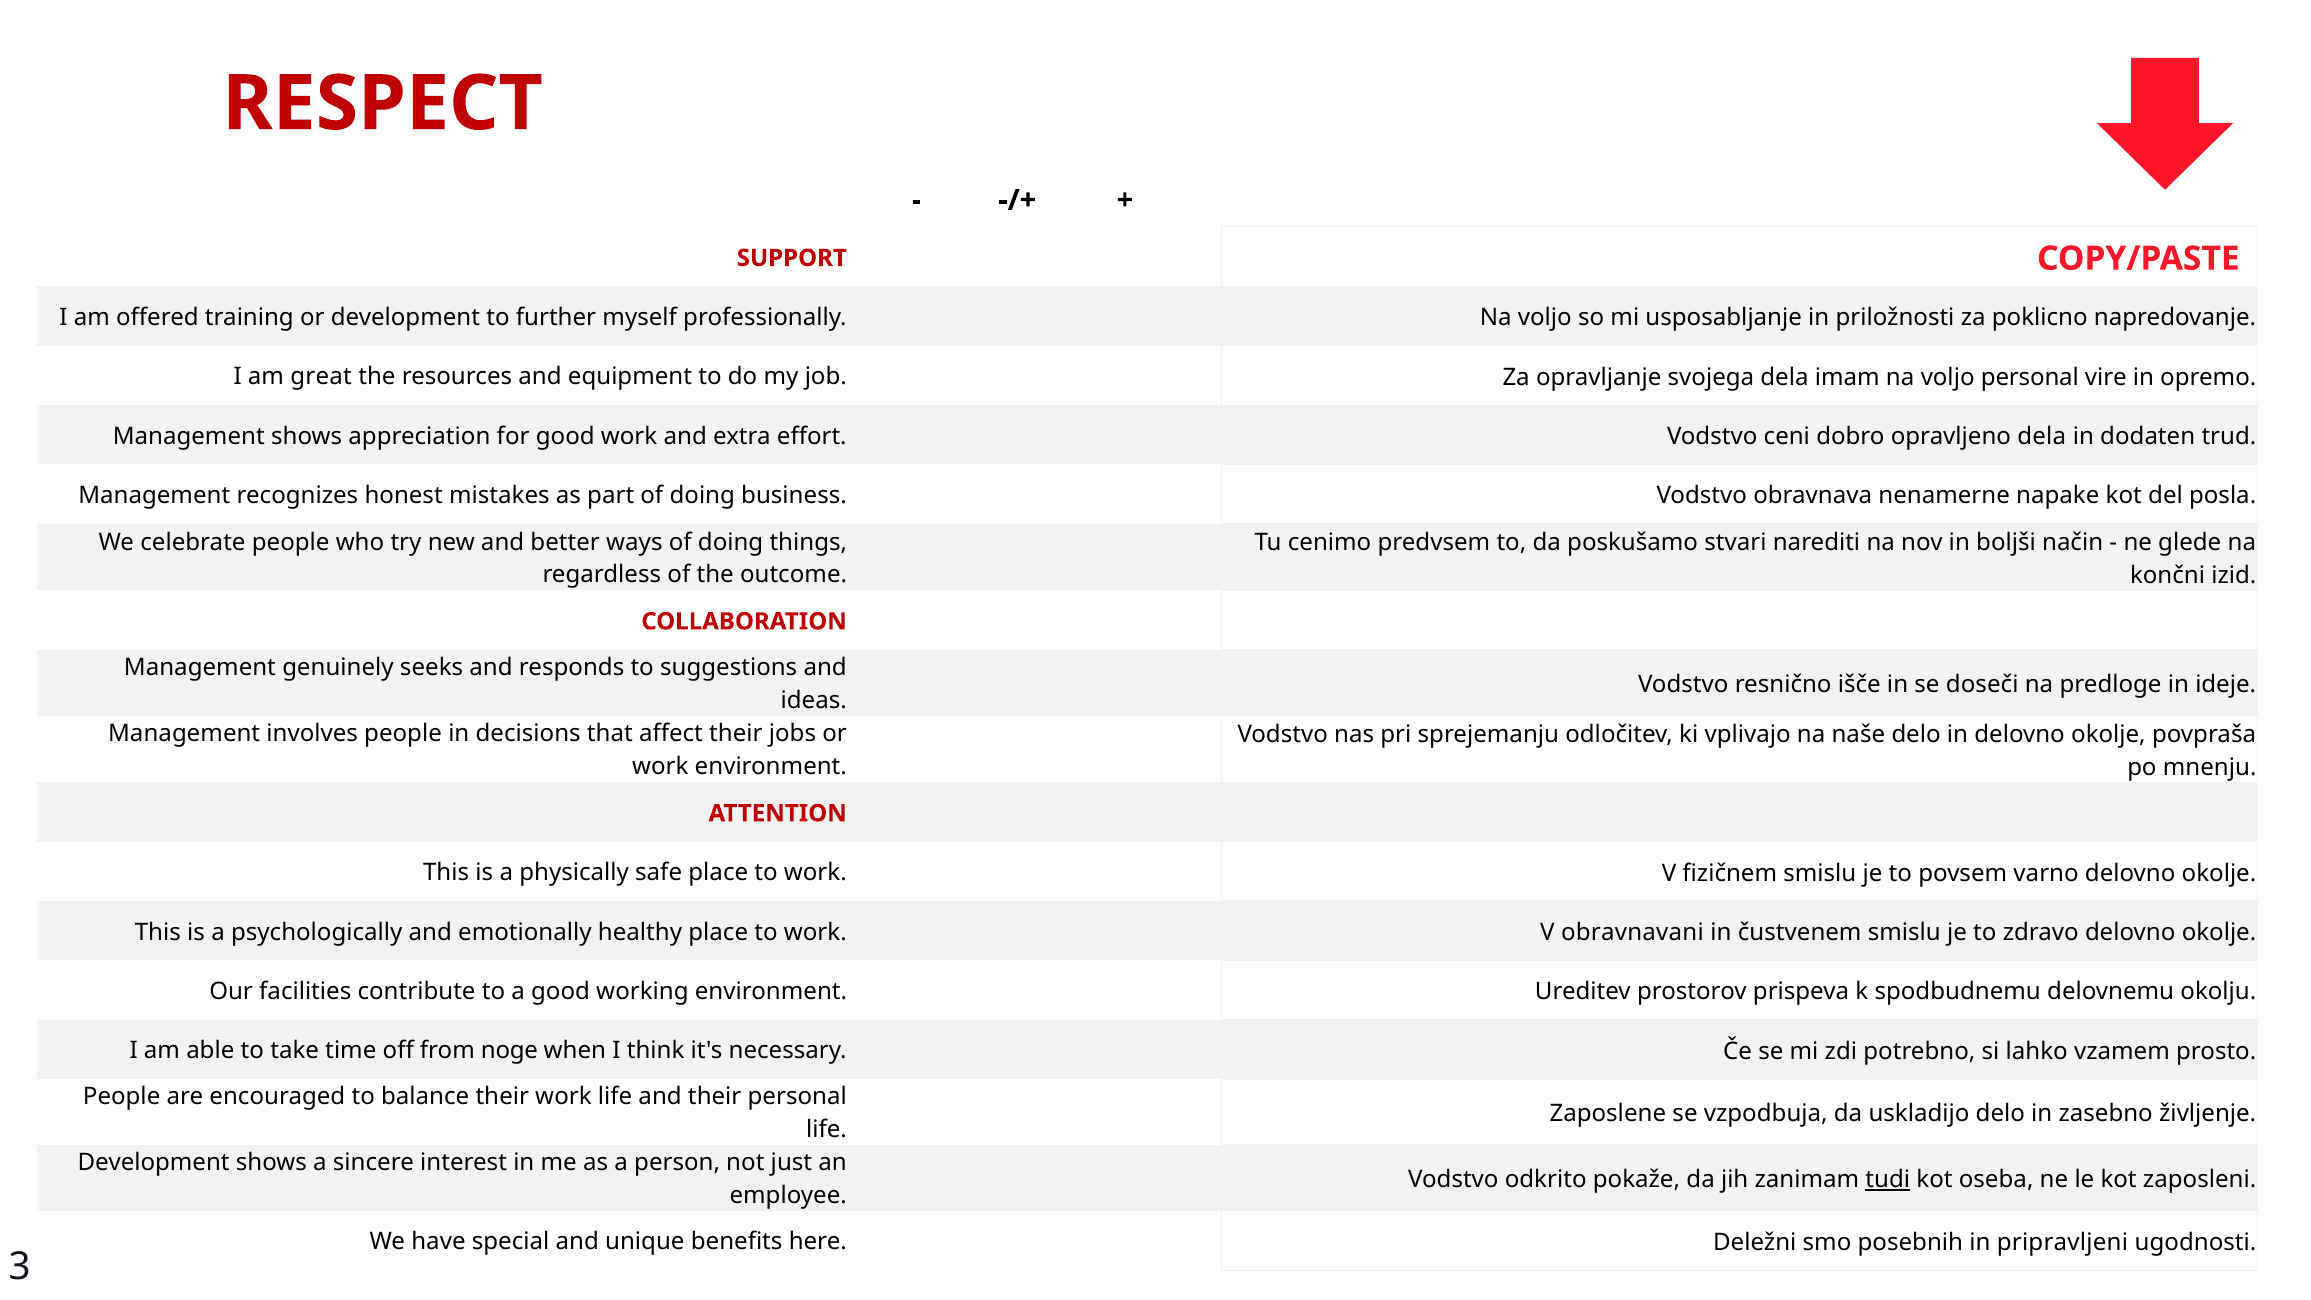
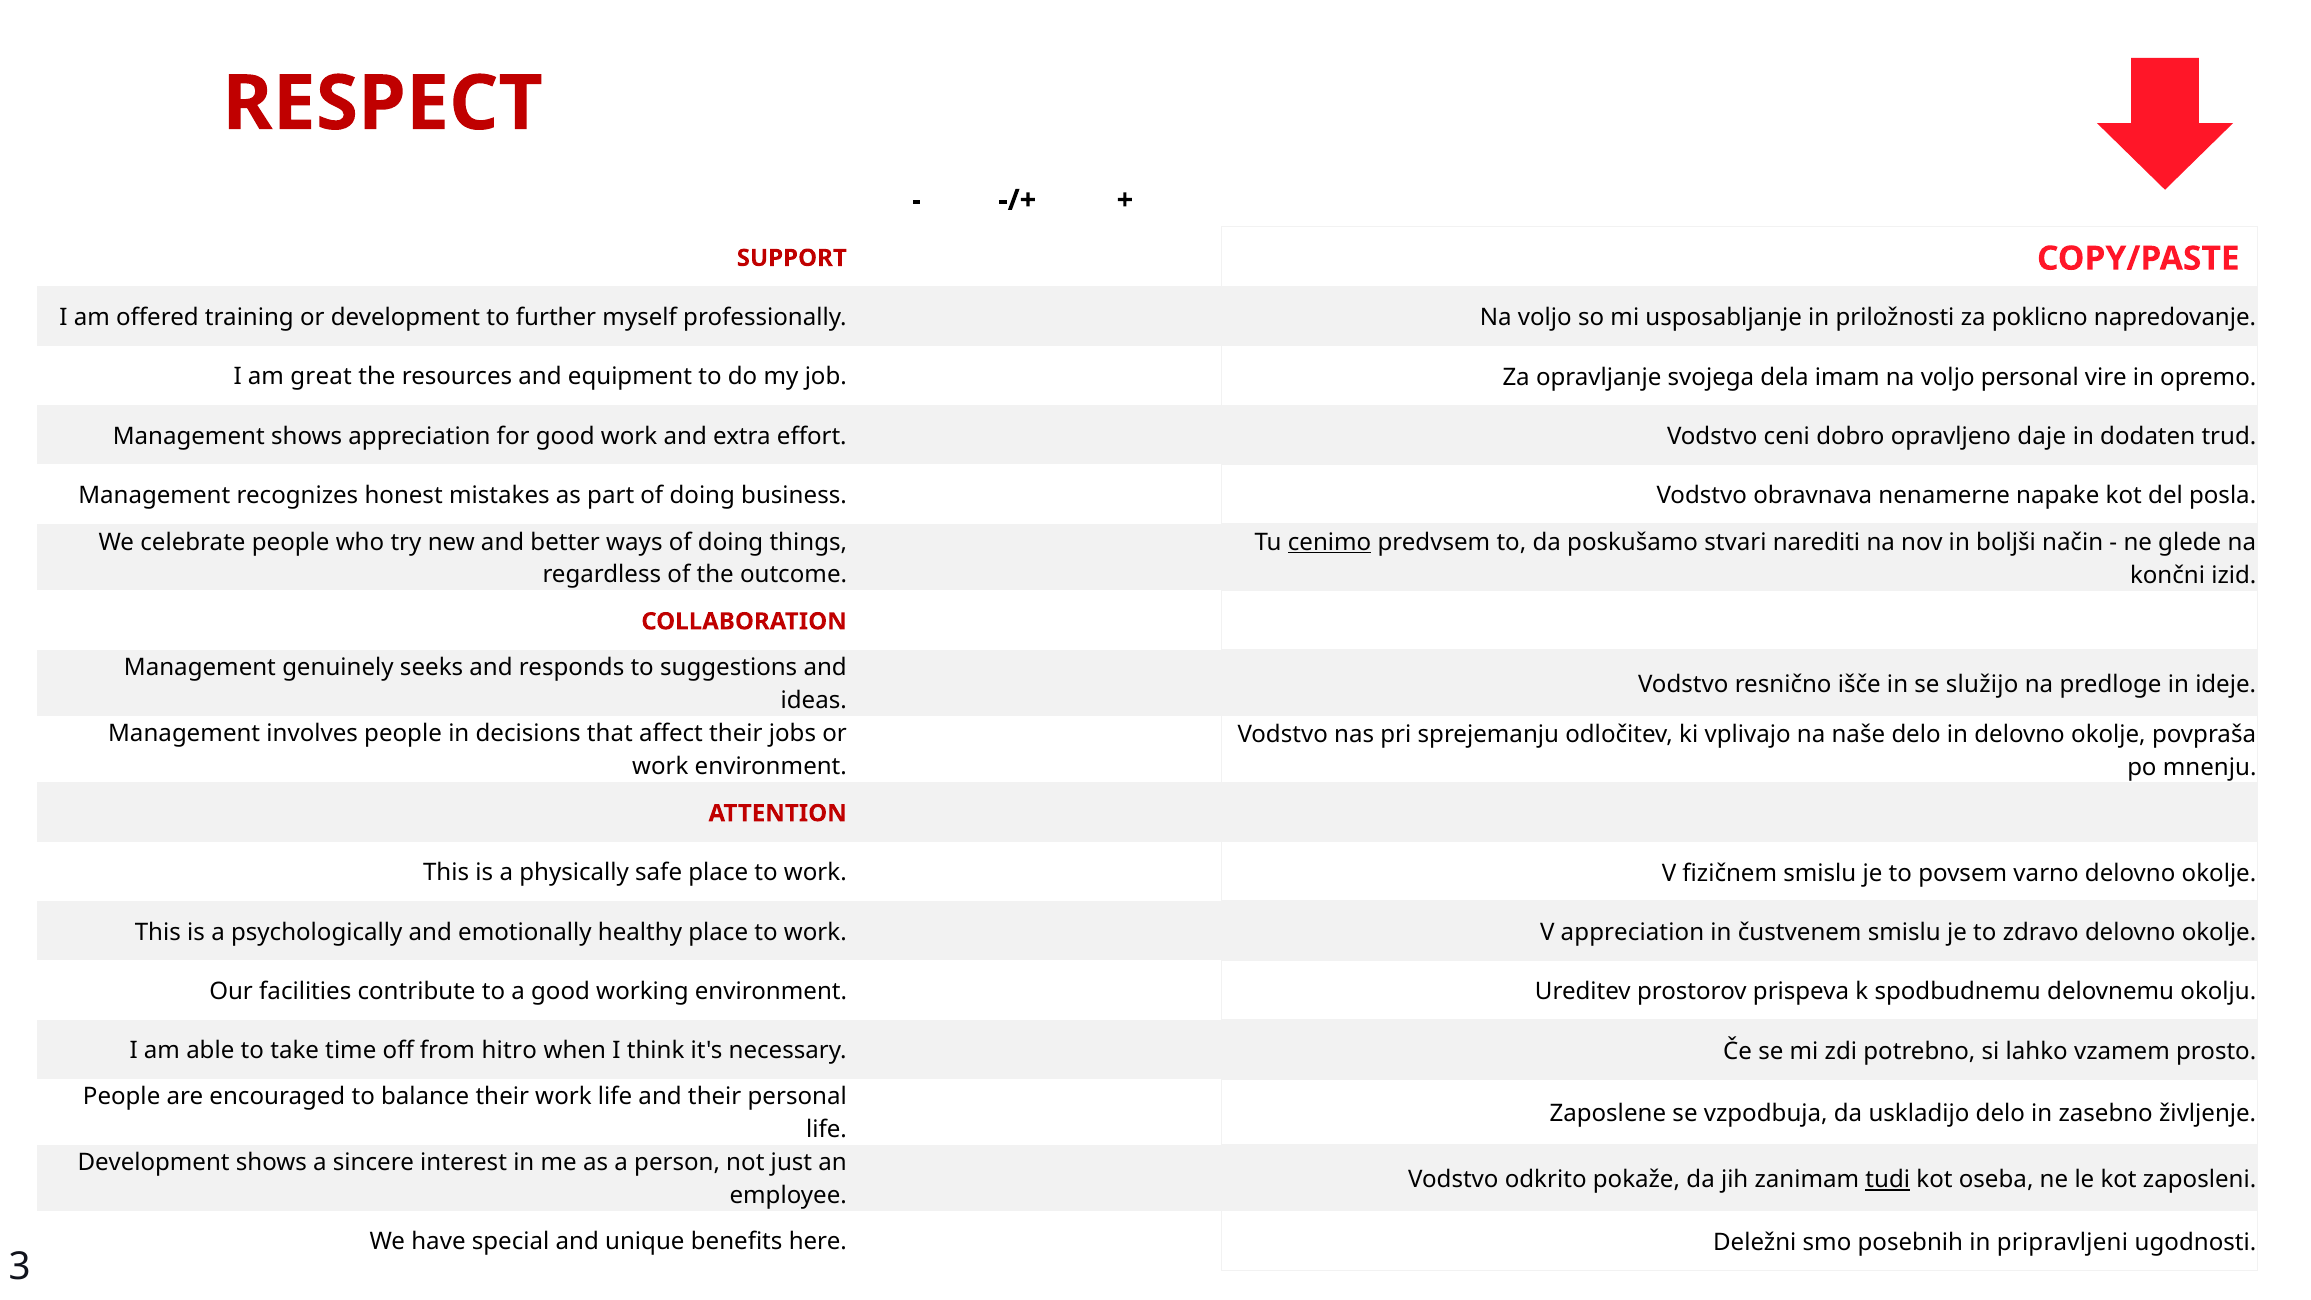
opravljeno dela: dela -> daje (2042, 436)
cenimo underline: none -> present (1330, 542)
doseči: doseči -> služijo (1982, 684)
V obravnavani: obravnavani -> appreciation (1632, 932)
noge: noge -> hitro (509, 1051)
